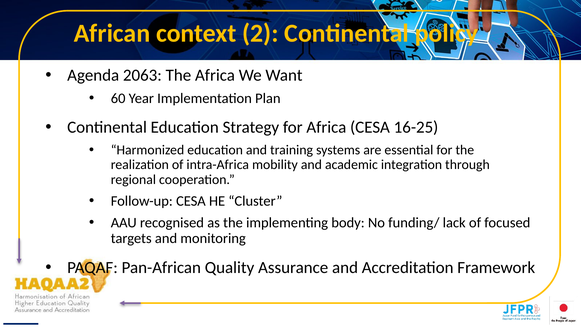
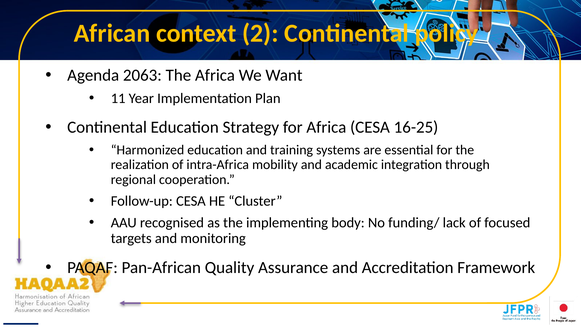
60: 60 -> 11 (118, 98)
